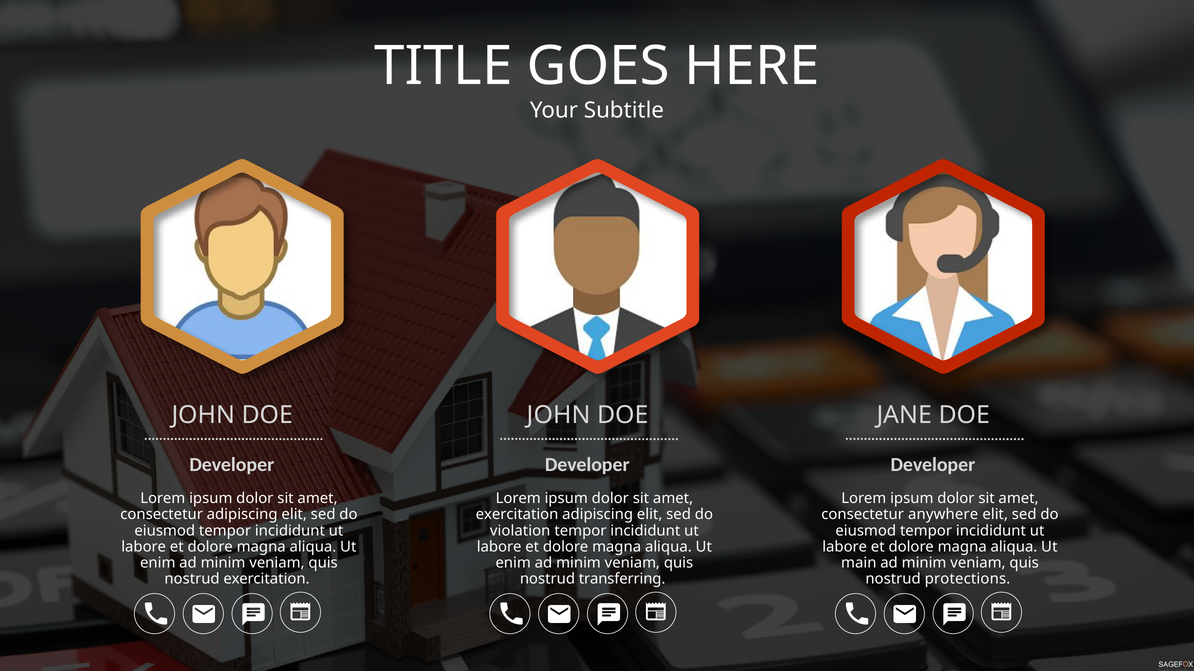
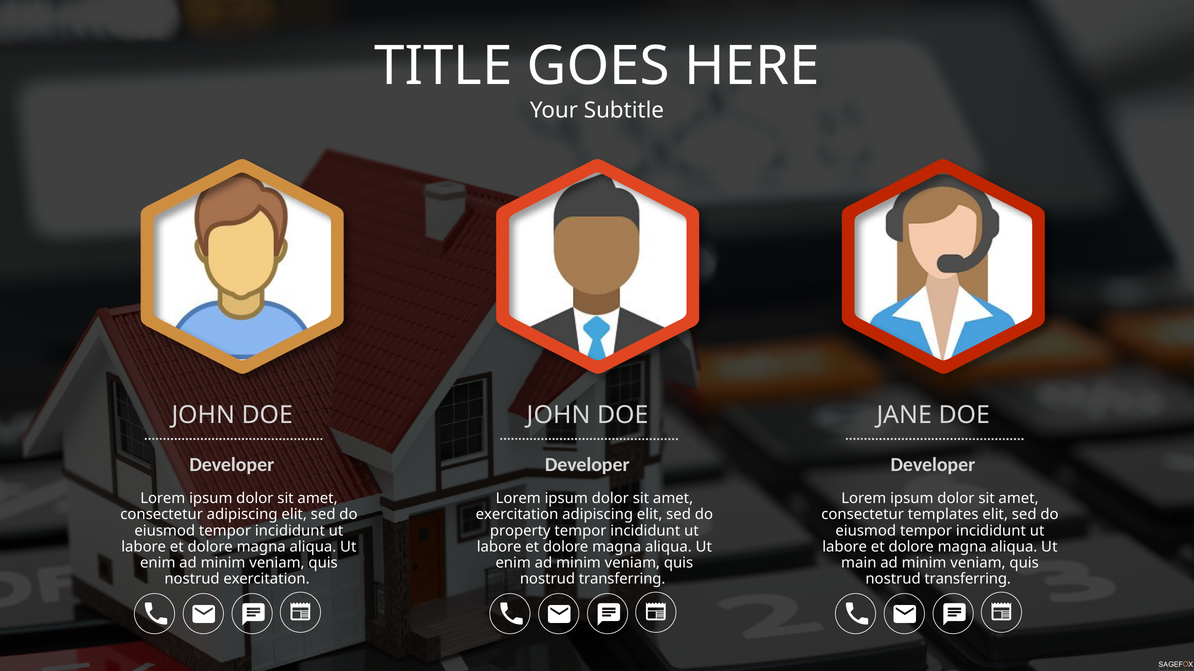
anywhere: anywhere -> templates (943, 515)
violation: violation -> property (520, 531)
protections: protections -> transferring (968, 579)
